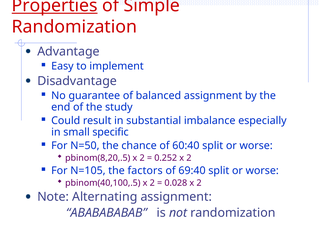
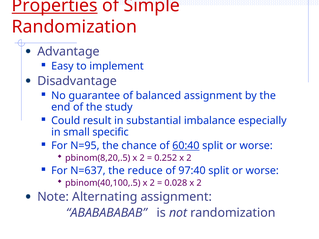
N=50: N=50 -> N=95 (85, 146)
60:40 underline: none -> present (186, 146)
N=105: N=105 -> N=637 (88, 171)
factors: factors -> reduce (145, 171)
69:40: 69:40 -> 97:40 (192, 171)
